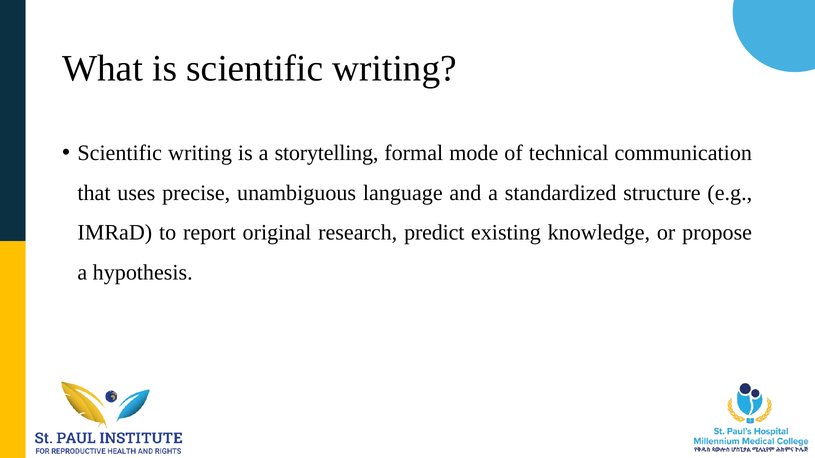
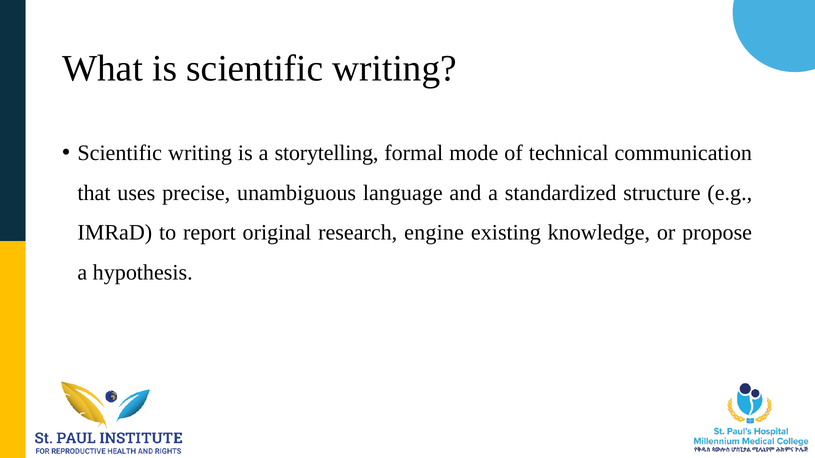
predict: predict -> engine (434, 233)
